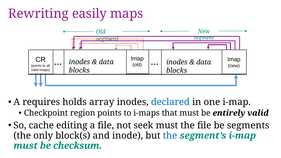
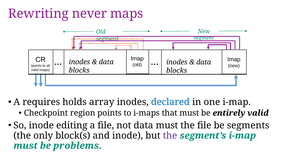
easily: easily -> never (89, 14)
So cache: cache -> inode (41, 125)
not seek: seek -> data (143, 125)
the colour: blue -> purple (170, 136)
checksum: checksum -> problems (78, 146)
